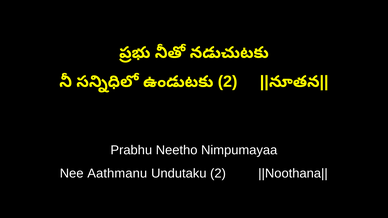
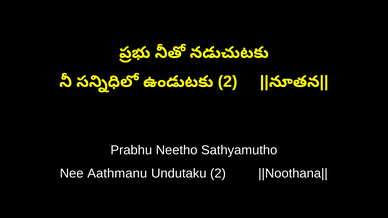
Nimpumayaa: Nimpumayaa -> Sathyamutho (239, 150)
